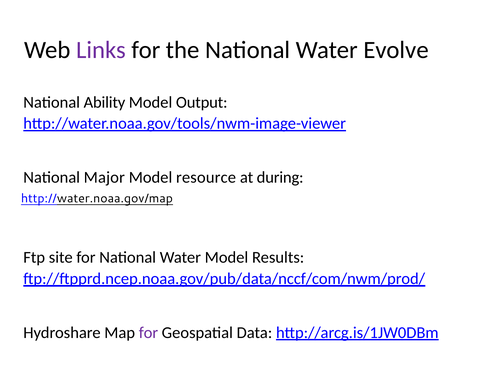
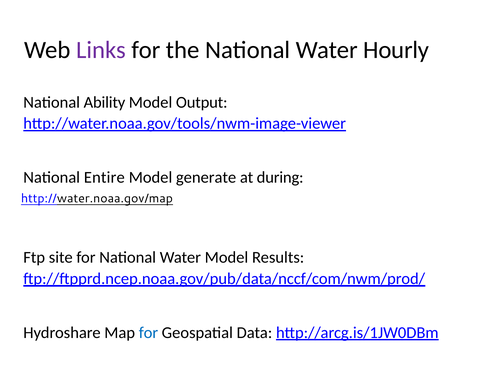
Evolve: Evolve -> Hourly (396, 50)
Major: Major -> Entire (104, 177)
resource: resource -> generate (206, 177)
for colour: purple -> blue (148, 333)
